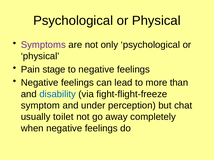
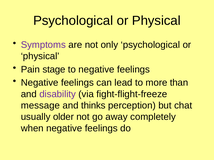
disability colour: blue -> purple (58, 94)
symptom: symptom -> message (40, 106)
under: under -> thinks (93, 106)
toilet: toilet -> older (63, 117)
